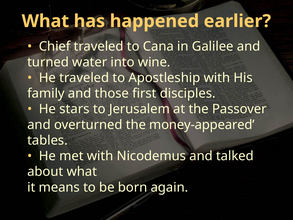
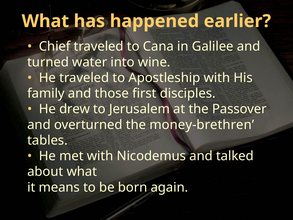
stars: stars -> drew (75, 109)
money-appeared: money-appeared -> money-brethren (202, 125)
